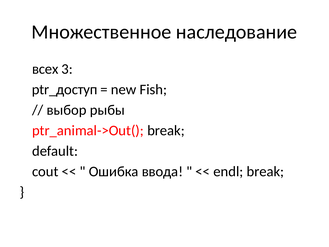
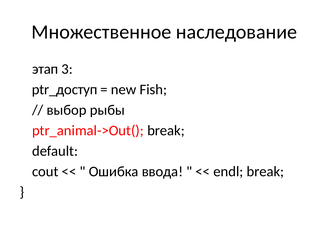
всех: всех -> этап (45, 69)
